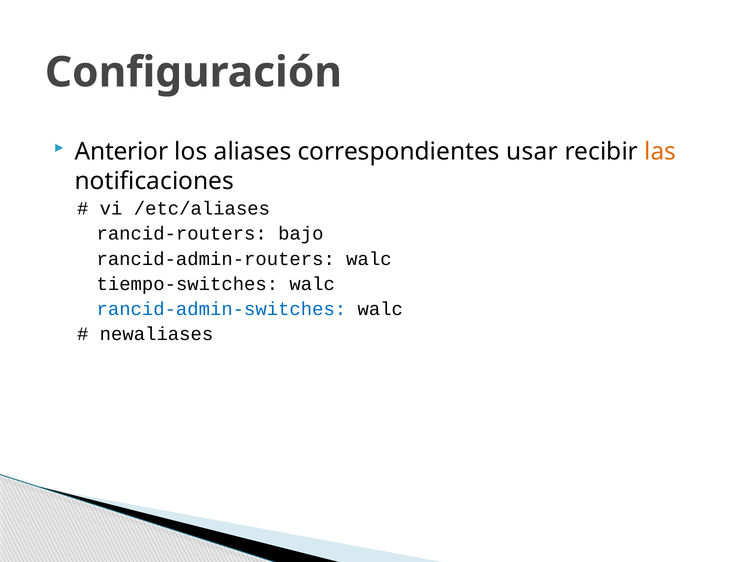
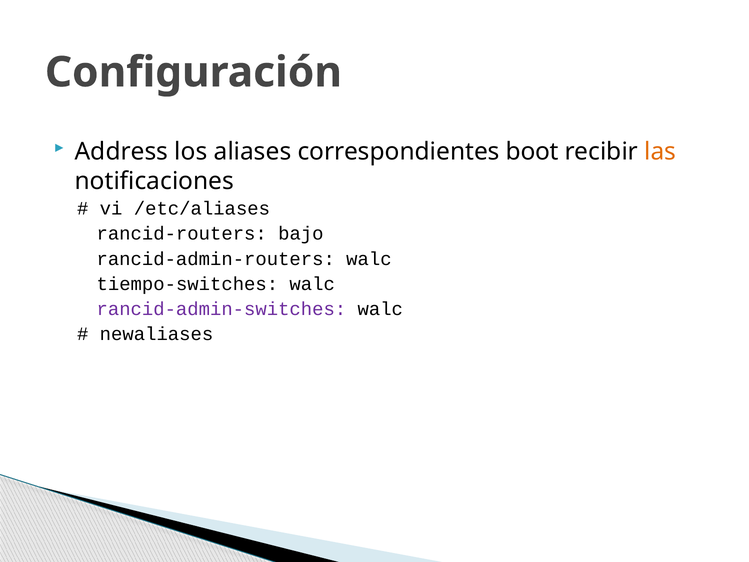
Anterior: Anterior -> Address (121, 152)
usar: usar -> boot (532, 152)
rancid-admin-switches colour: blue -> purple (221, 309)
